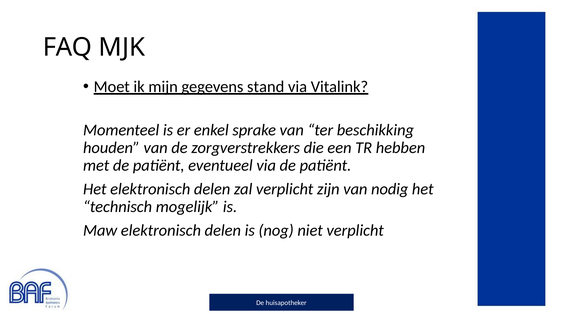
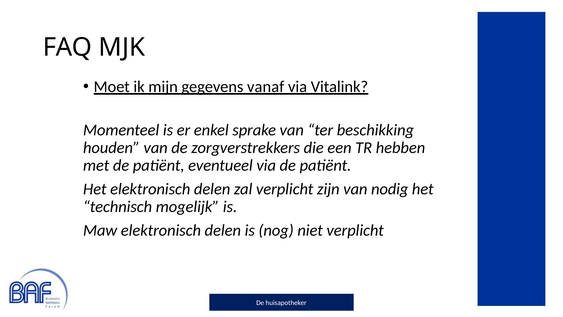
stand: stand -> vanaf (266, 87)
